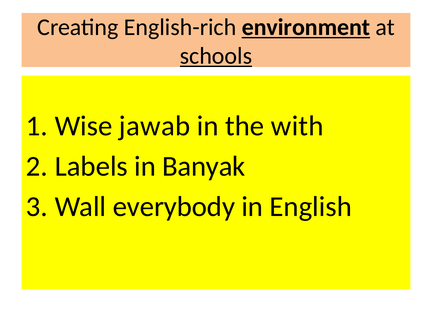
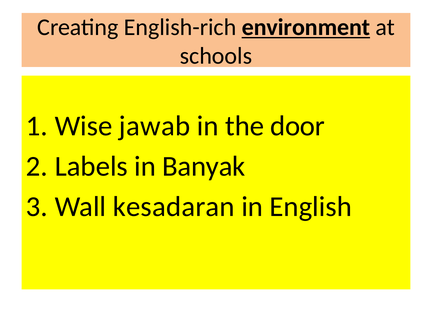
schools underline: present -> none (216, 56)
with: with -> door (297, 126)
everybody: everybody -> kesadaran (174, 207)
